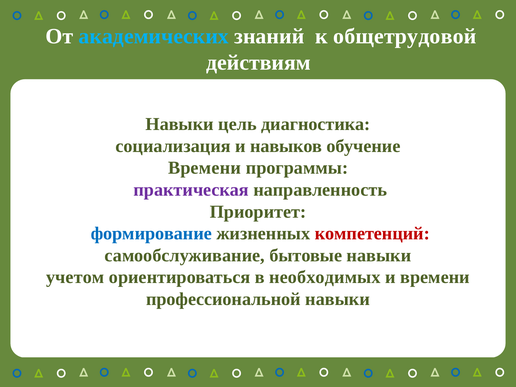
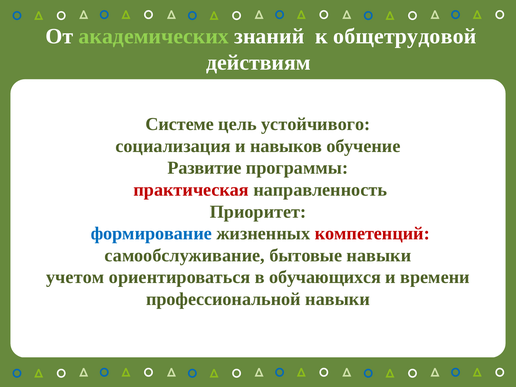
академических colour: light blue -> light green (154, 36)
Навыки: Навыки -> Системе (180, 124)
диагностика: диагностика -> устойчивого (316, 124)
Времени: Времени -> Развитие (205, 168)
практическая colour: purple -> red (191, 190)
необходимых: необходимых -> обучающихся (325, 277)
